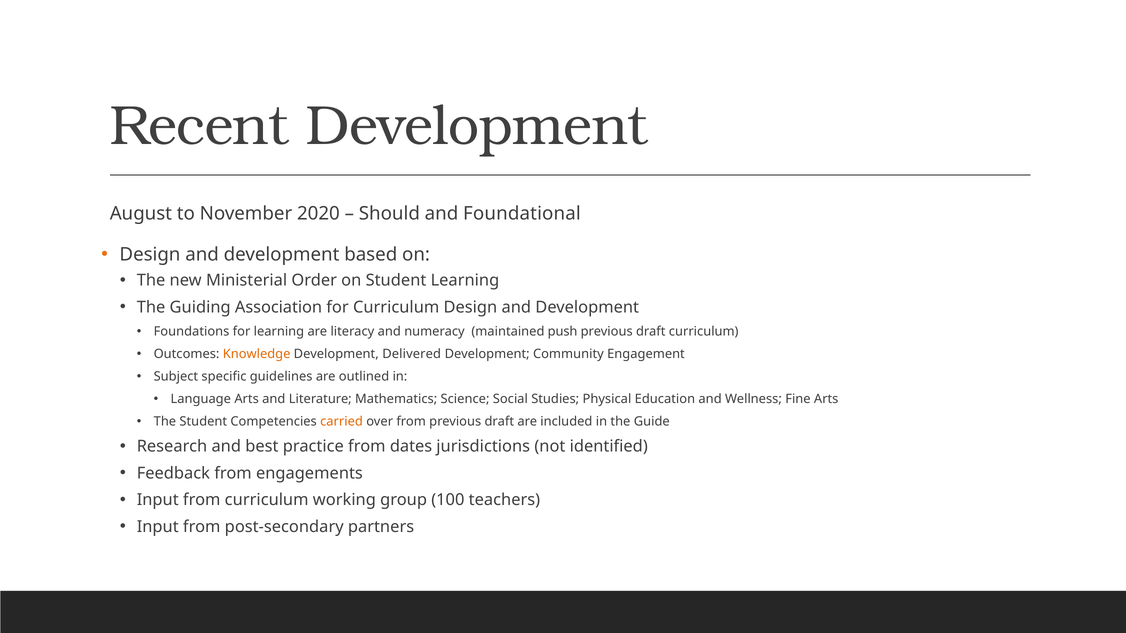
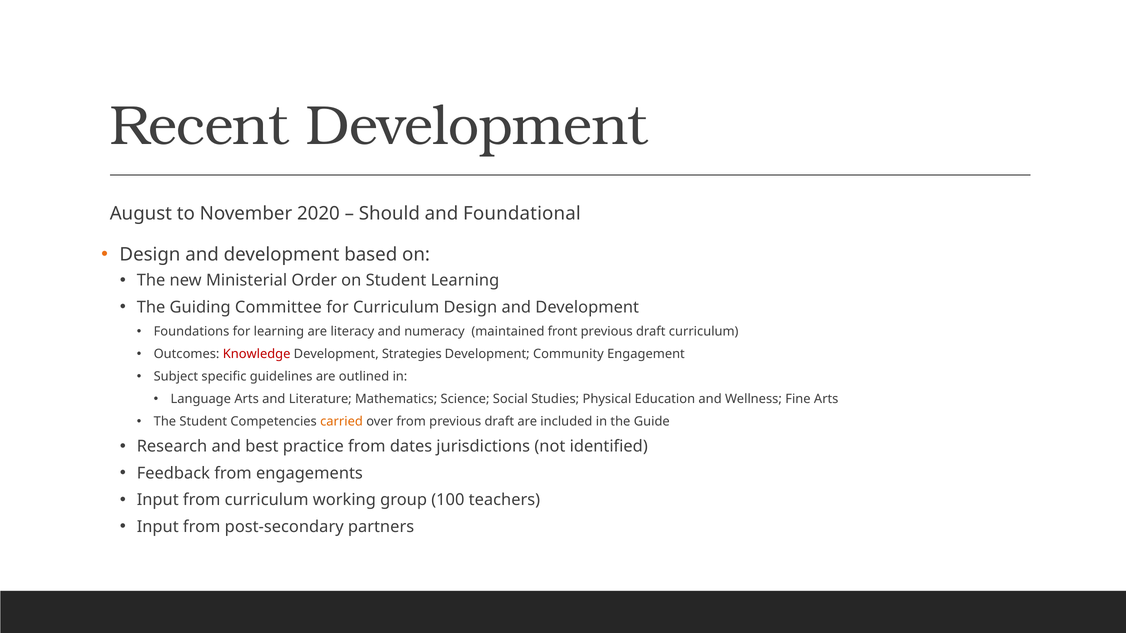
Association: Association -> Committee (278, 307)
push: push -> front (563, 332)
Knowledge colour: orange -> red (257, 354)
Delivered: Delivered -> Strategies (412, 354)
